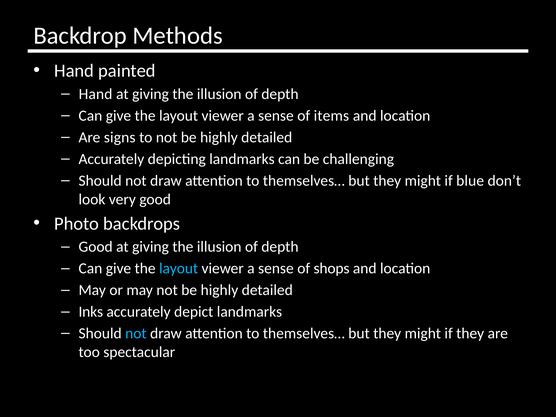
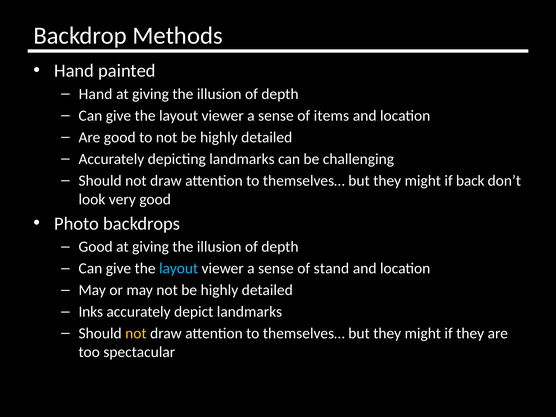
Are signs: signs -> good (120, 137)
blue: blue -> back (470, 181)
shops: shops -> stand (331, 268)
not colour: light blue -> yellow (136, 333)
